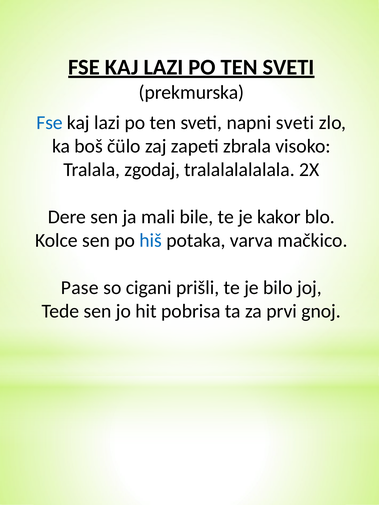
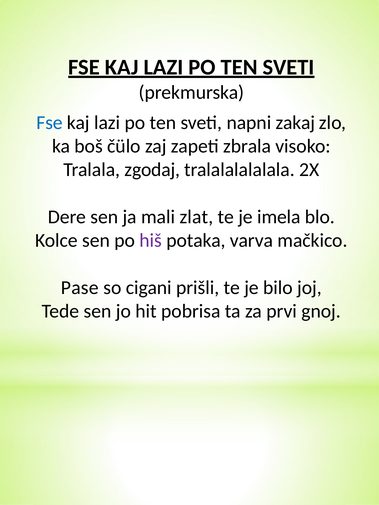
napni sveti: sveti -> zakaj (295, 123)
bile: bile -> zlat (196, 217)
kakor: kakor -> imela (279, 217)
hiš colour: blue -> purple (151, 241)
